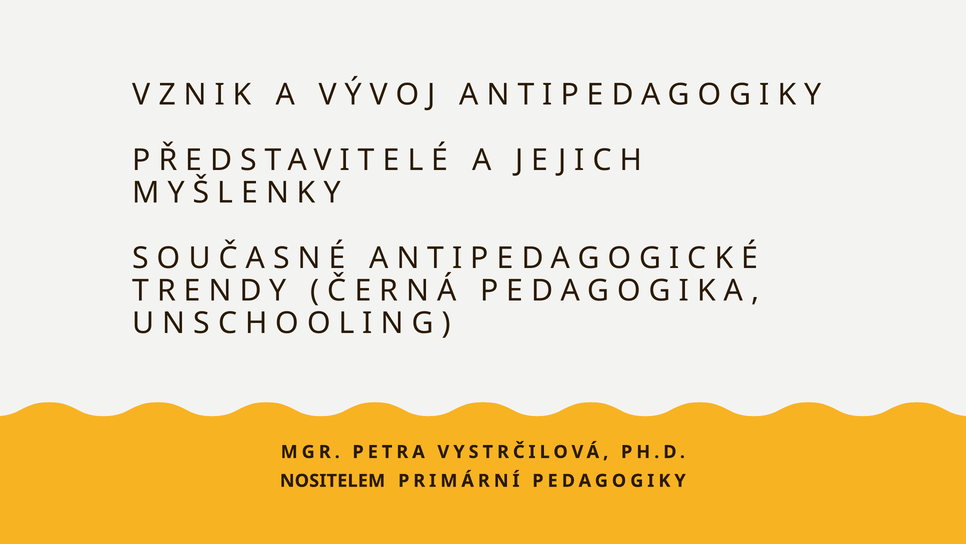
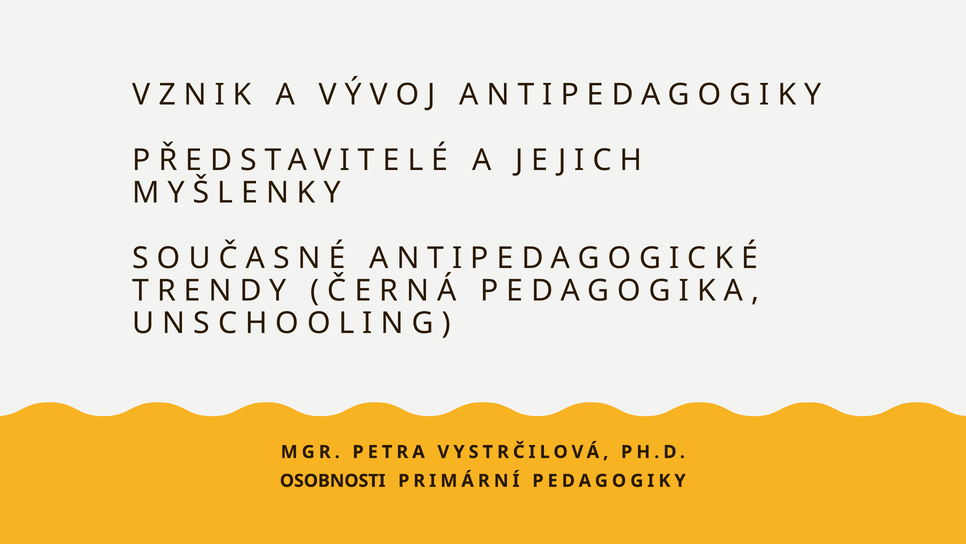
NOSITELEM: NOSITELEM -> OSOBNOSTI (333, 480)
